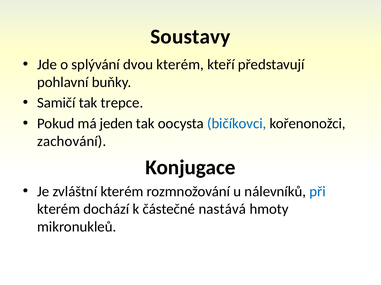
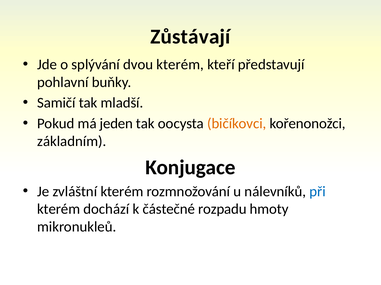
Soustavy: Soustavy -> Zůstávají (190, 37)
trepce: trepce -> mladší (122, 103)
bičíkovci colour: blue -> orange (237, 124)
zachování: zachování -> základním (72, 142)
nastává: nastává -> rozpadu (222, 210)
